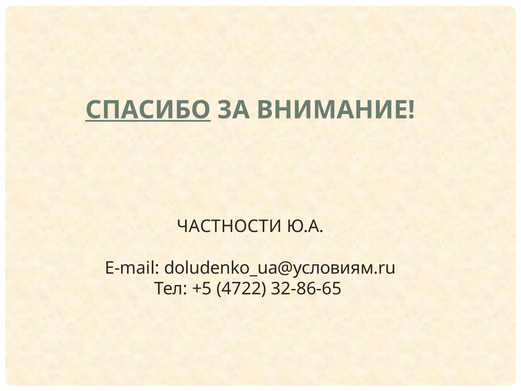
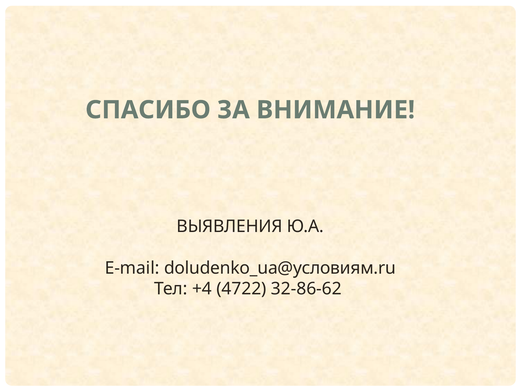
СПАСИБО underline: present -> none (148, 110)
ЧАСТНОСТИ: ЧАСТНОСТИ -> ВЫЯВЛЕНИЯ (230, 226)
+5: +5 -> +4 (202, 289)
32-86-65: 32-86-65 -> 32-86-62 (306, 289)
